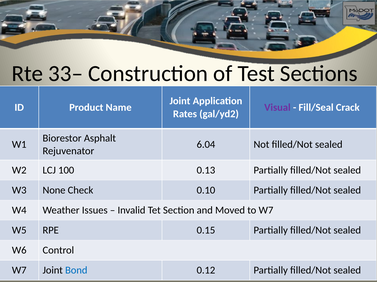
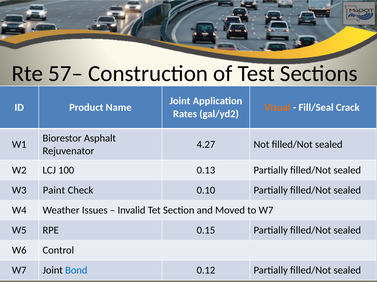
33–: 33– -> 57– (66, 74)
Visual colour: purple -> orange (277, 108)
6.04: 6.04 -> 4.27 (206, 145)
None: None -> Paint (54, 191)
